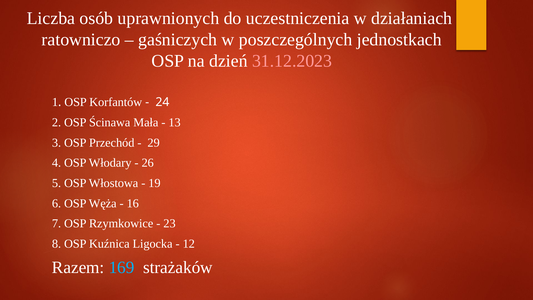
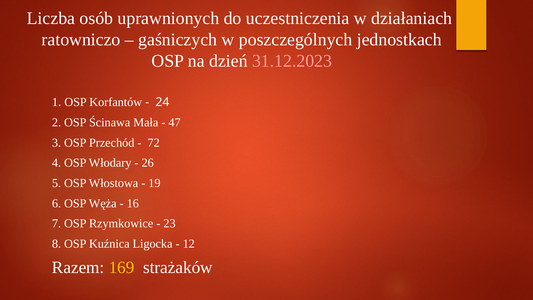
13: 13 -> 47 (175, 122)
29: 29 -> 72 (154, 143)
169 colour: light blue -> yellow (122, 267)
